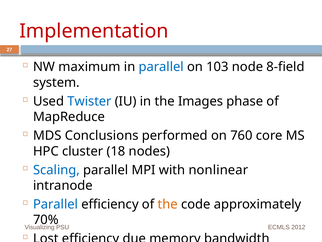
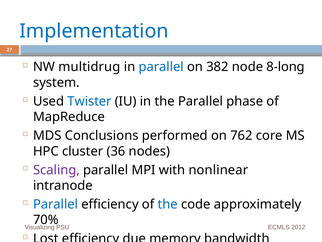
Implementation colour: red -> blue (94, 31)
maximum: maximum -> multidrug (89, 67)
103: 103 -> 382 (217, 67)
8-field: 8-field -> 8-long (286, 67)
the Images: Images -> Parallel (200, 101)
760: 760 -> 762 (241, 135)
18: 18 -> 36 (116, 151)
Scaling colour: blue -> purple (56, 170)
the colour: orange -> blue (168, 204)
